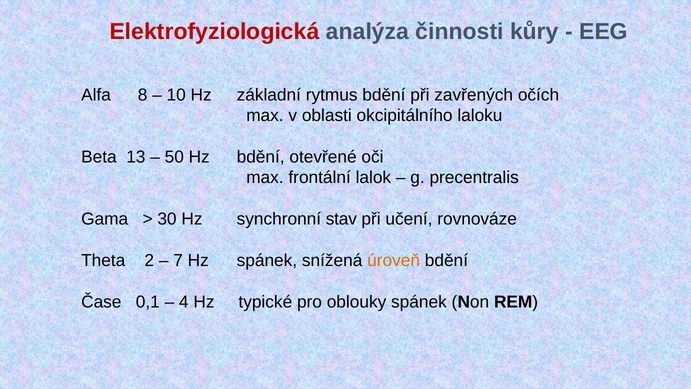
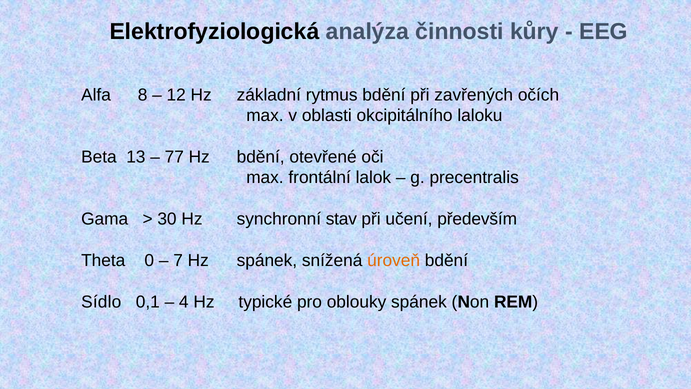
Elektrofyziologická colour: red -> black (214, 31)
10: 10 -> 12 (176, 95)
50: 50 -> 77 (174, 157)
rovnováze: rovnováze -> především (477, 219)
2: 2 -> 0 (149, 261)
Čase: Čase -> Sídlo (101, 302)
